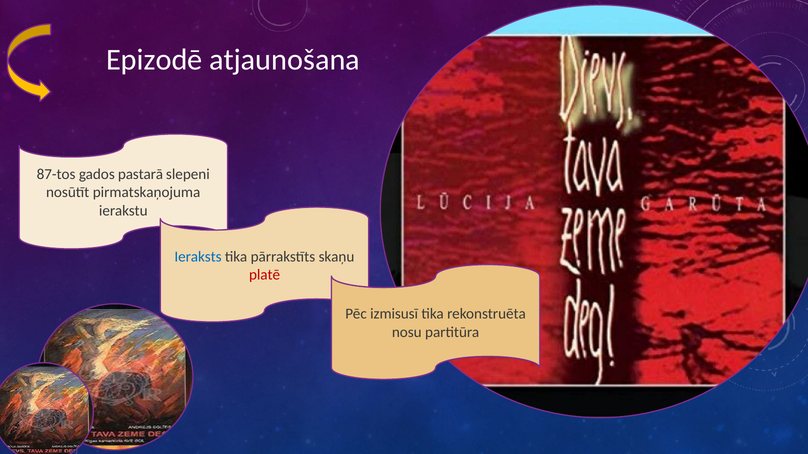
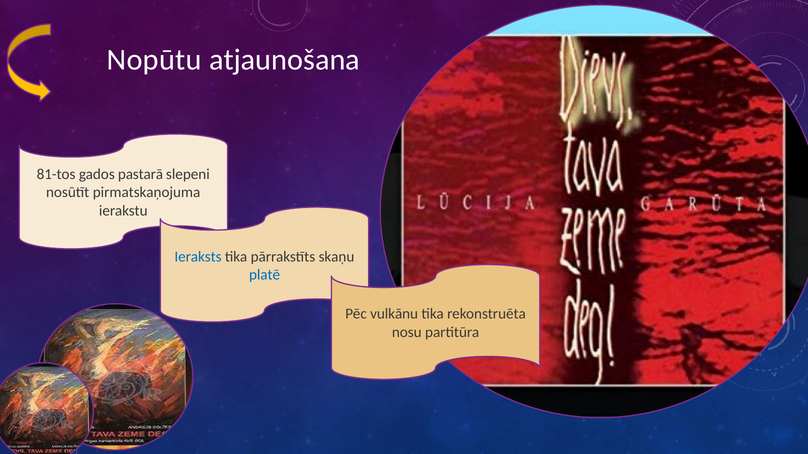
Epizodē: Epizodē -> Nopūtu (154, 60)
87-tos: 87-tos -> 81-tos (56, 175)
platē colour: red -> blue (265, 275)
izmisusī: izmisusī -> vulkānu (394, 314)
